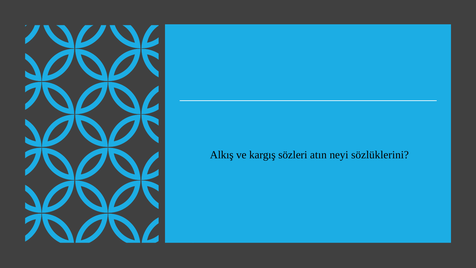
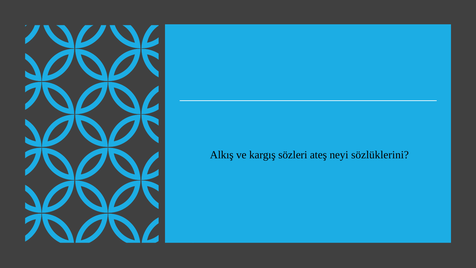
atın: atın -> ateş (318, 155)
